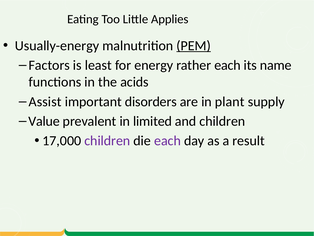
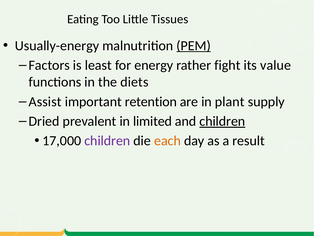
Applies: Applies -> Tissues (170, 19)
rather each: each -> fight (227, 65)
name: name -> value (276, 65)
acids: acids -> diets (134, 82)
disorders: disorders -> retention (151, 101)
Value: Value -> Dried (44, 121)
children underline: none -> present (222, 121)
each colour: purple -> orange (167, 141)
